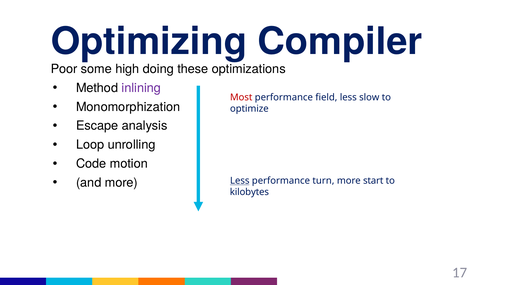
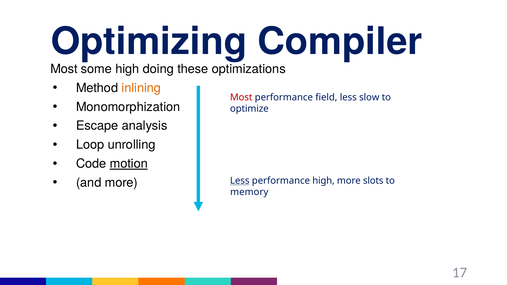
Poor: Poor -> Most (64, 69)
inlining colour: purple -> orange (141, 88)
motion underline: none -> present (129, 164)
performance turn: turn -> high (323, 181)
start: start -> slots (373, 181)
kilobytes: kilobytes -> memory (249, 192)
